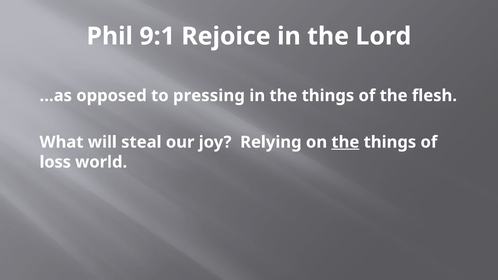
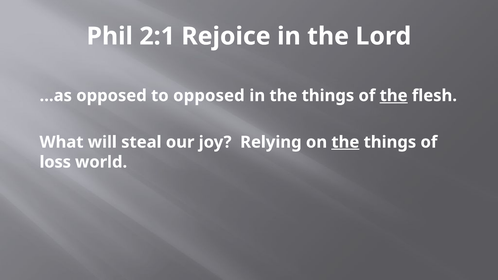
9:1: 9:1 -> 2:1 (157, 36)
to pressing: pressing -> opposed (209, 96)
the underline: none -> present (394, 96)
